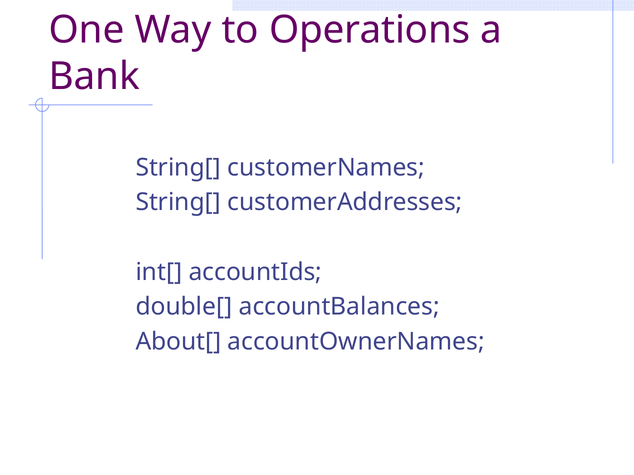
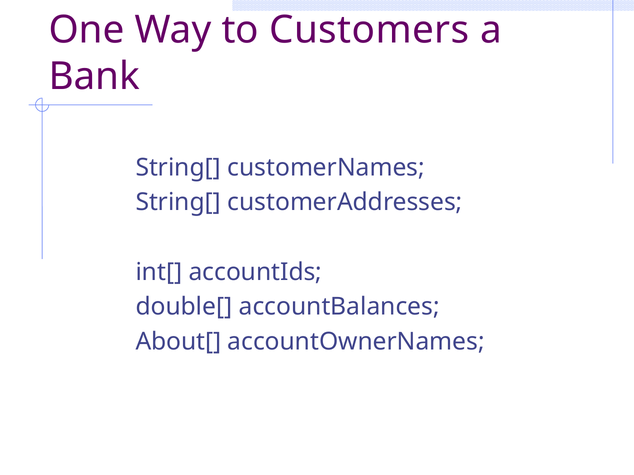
Operations: Operations -> Customers (369, 30)
